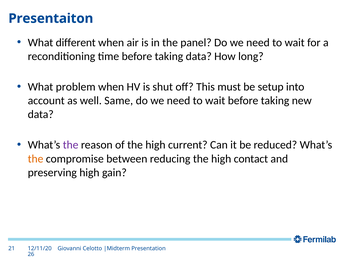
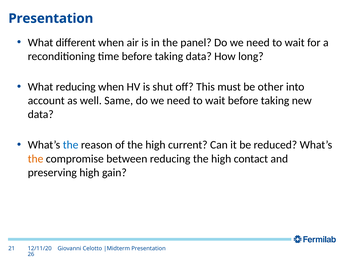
Presentaiton: Presentaiton -> Presentation (51, 18)
What problem: problem -> reducing (76, 87)
setup: setup -> other (271, 87)
the colour: purple -> blue (71, 145)
